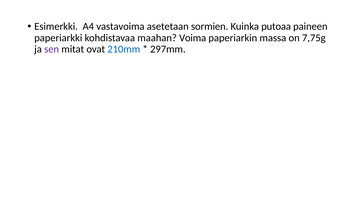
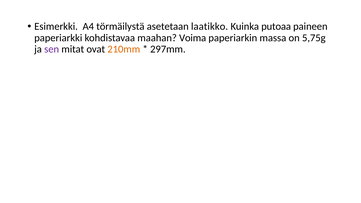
vastavoima: vastavoima -> törmäilystä (120, 27)
sormien: sormien -> laatikko (210, 27)
7,75g: 7,75g -> 5,75g (314, 38)
210mm colour: blue -> orange (124, 49)
